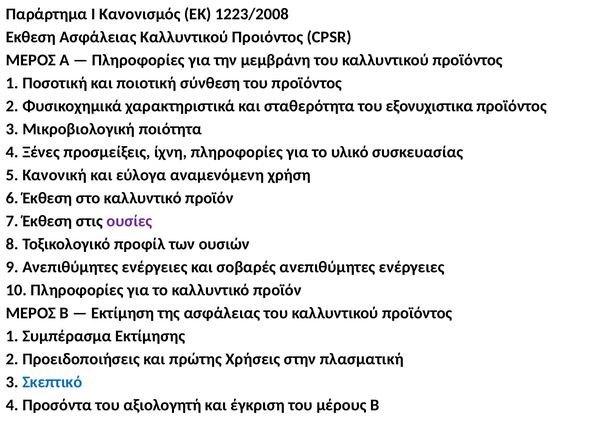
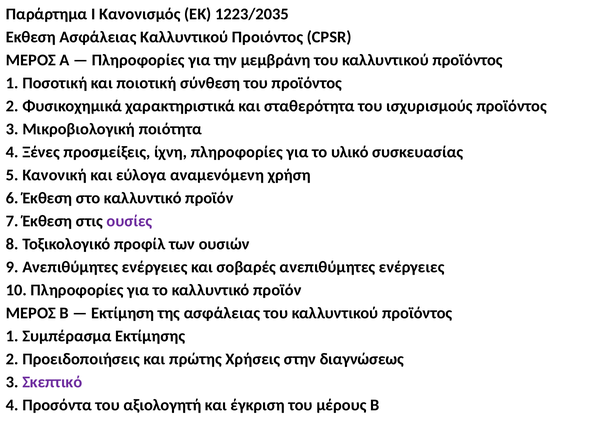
1223/2008: 1223/2008 -> 1223/2035 (252, 14)
εξονυχιστικα: εξονυχιστικα -> ισχυρισμούς (429, 106)
πλασματική: πλασματική -> διαγνώσεως (362, 359)
Σκεπτικό colour: blue -> purple (52, 382)
